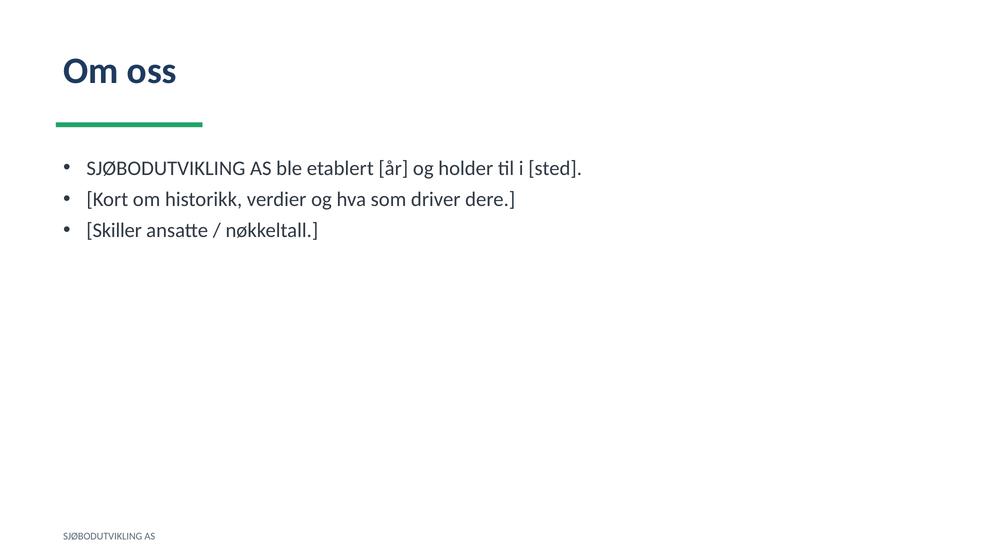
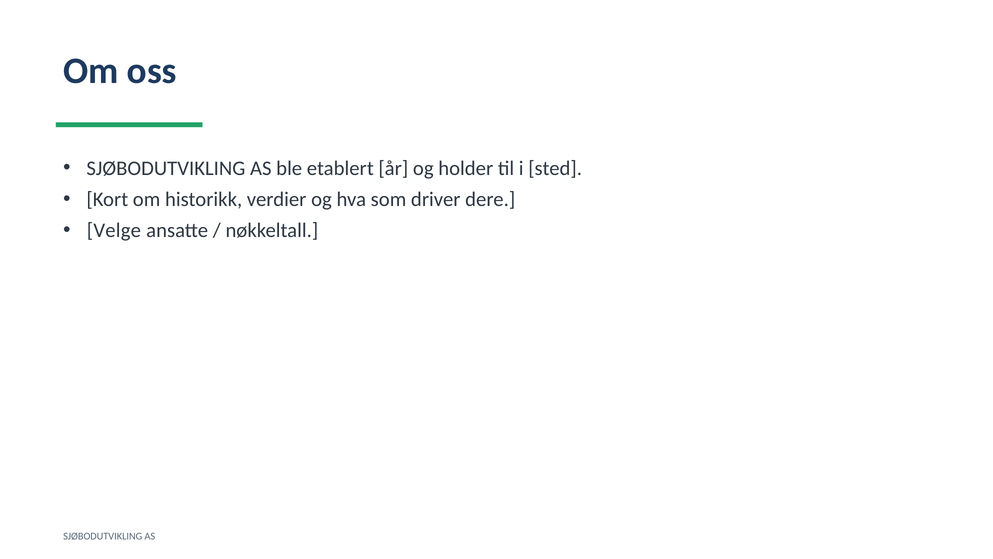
Skiller: Skiller -> Velge (114, 230)
